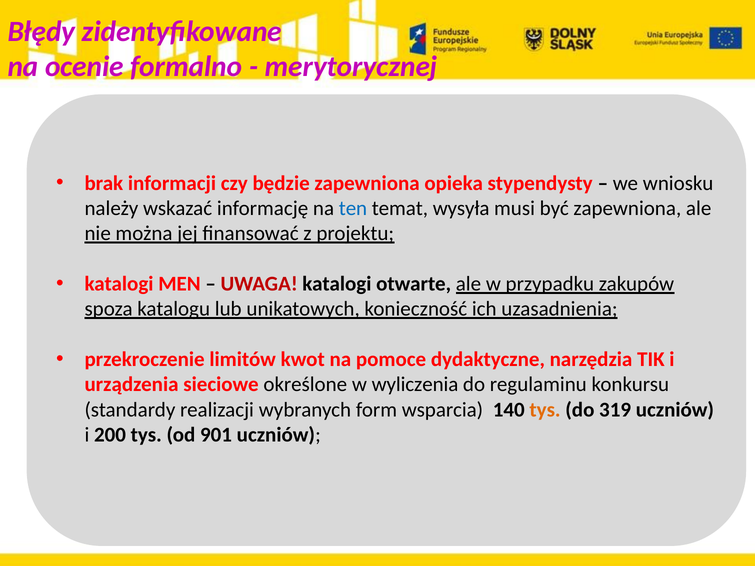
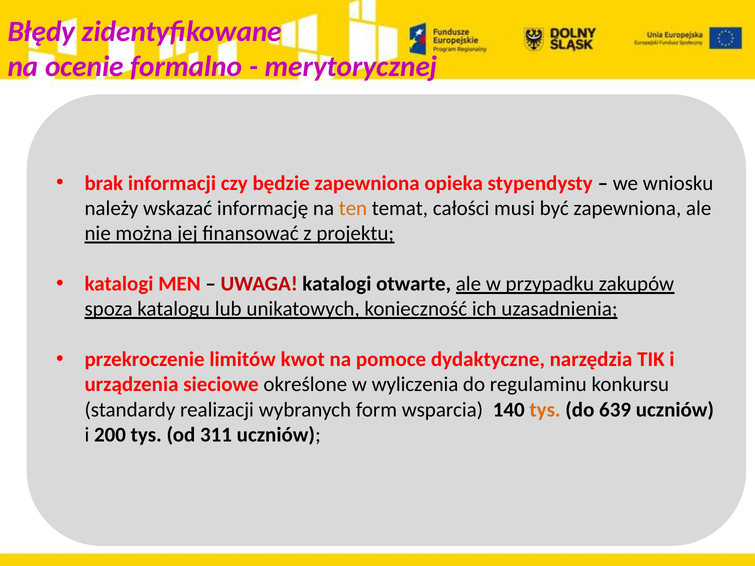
ten colour: blue -> orange (353, 208)
wysyła: wysyła -> całości (461, 208)
319: 319 -> 639 (615, 410)
901: 901 -> 311 (216, 435)
